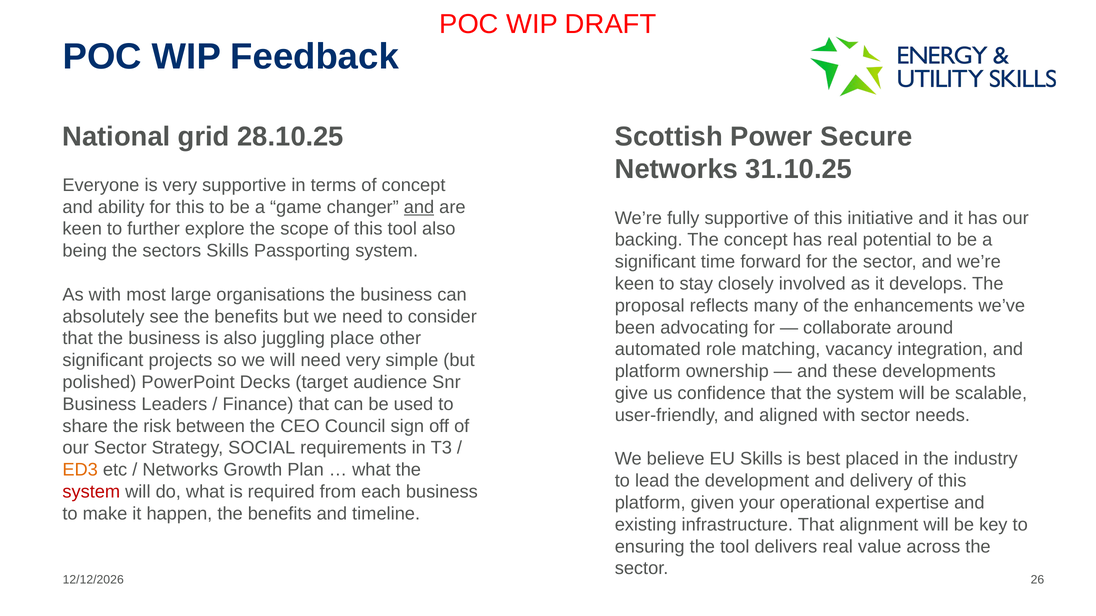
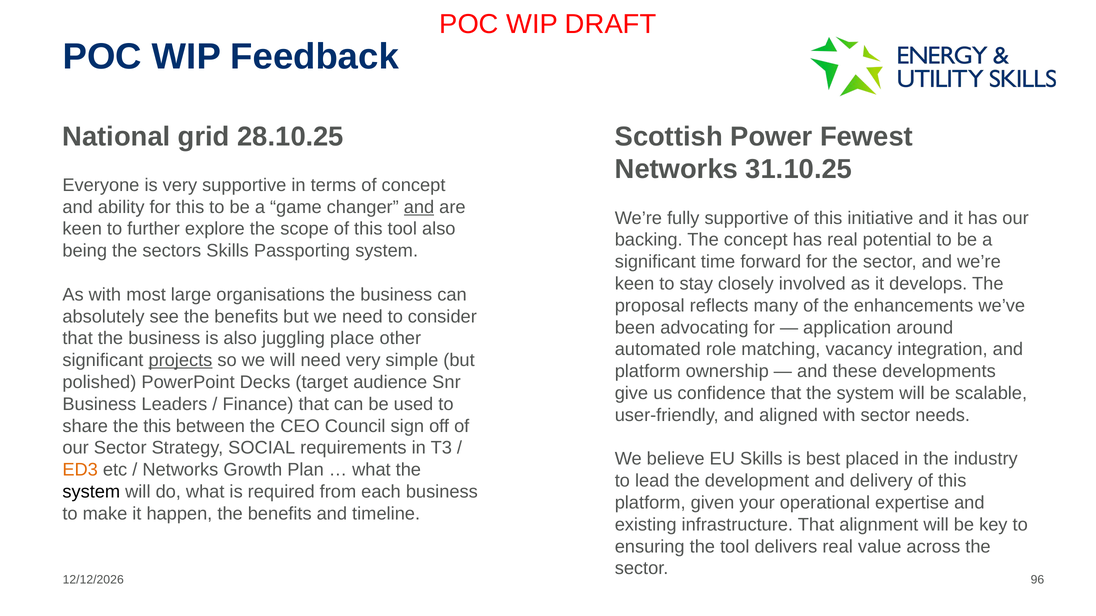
Secure: Secure -> Fewest (866, 137)
collaborate: collaborate -> application (847, 328)
projects underline: none -> present (180, 361)
the risk: risk -> this (157, 426)
system colour: red -> black (91, 492)
26: 26 -> 96 (1037, 580)
